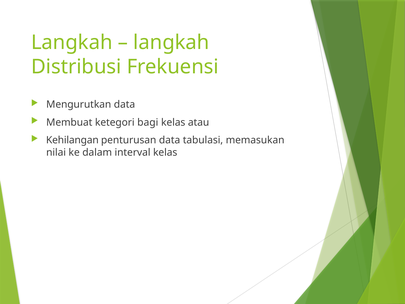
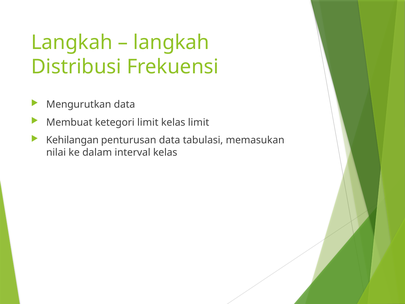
ketegori bagi: bagi -> limit (148, 122)
kelas atau: atau -> limit (199, 122)
